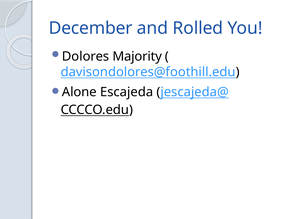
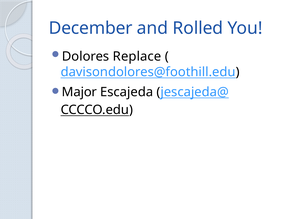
Majority: Majority -> Replace (137, 57)
Alone: Alone -> Major (79, 92)
